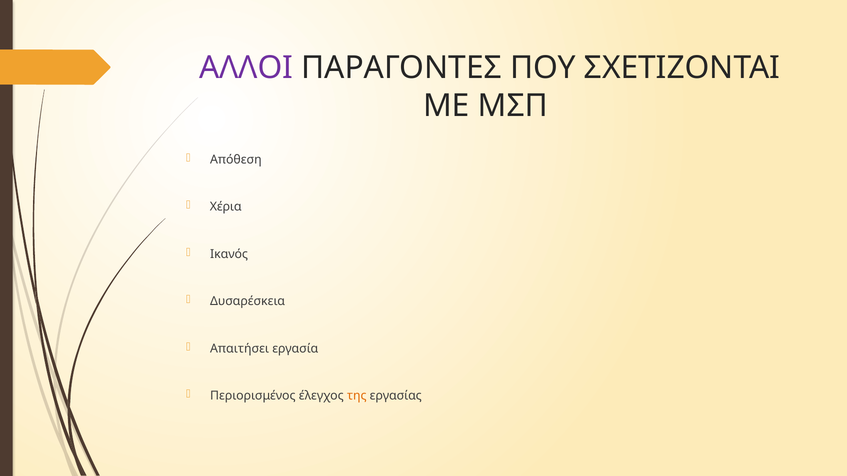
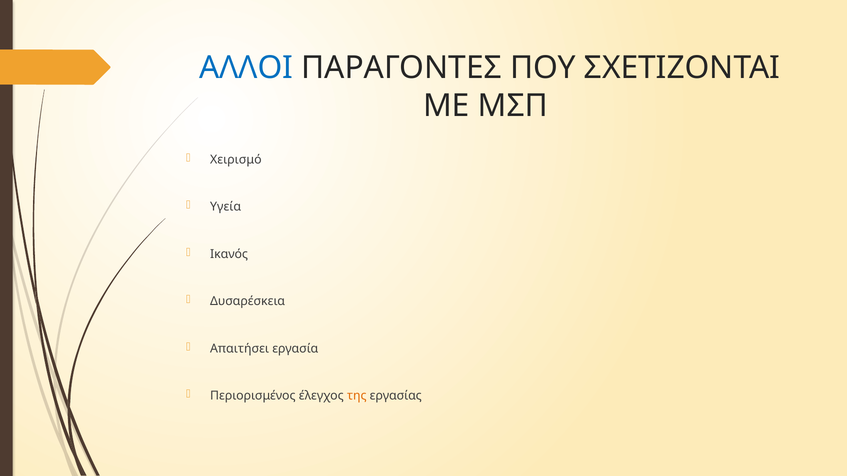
ΑΛΛΟΙ colour: purple -> blue (246, 68)
Απόθεση: Απόθεση -> Χειρισμό (236, 160)
Χέρια: Χέρια -> Υγεία (226, 207)
